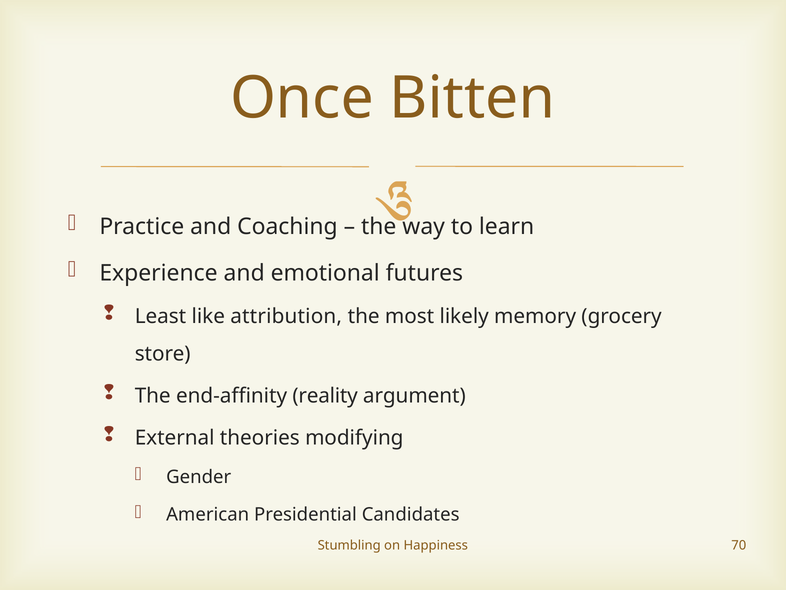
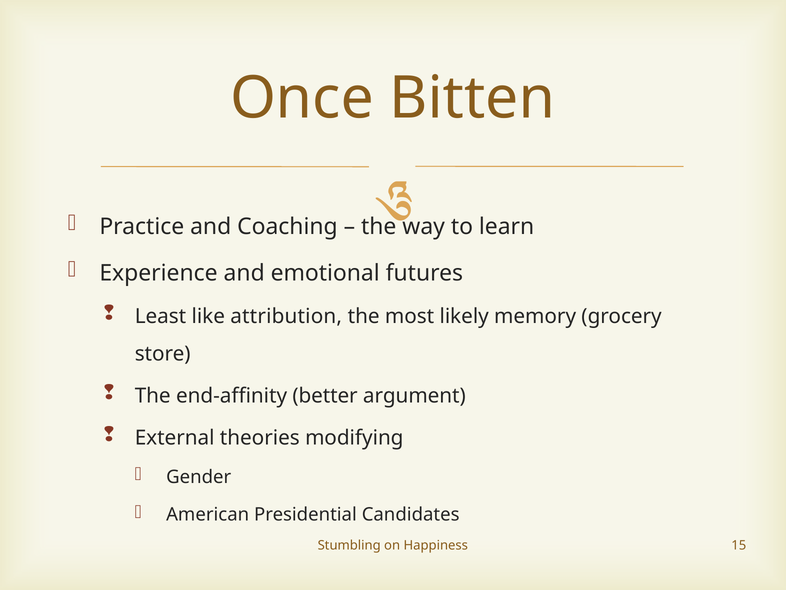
reality: reality -> better (325, 395)
70: 70 -> 15 (739, 545)
